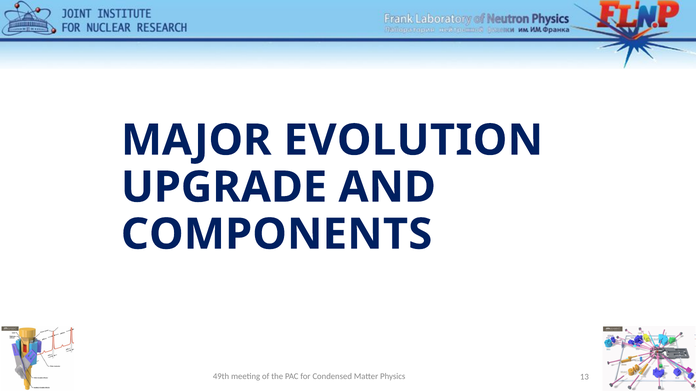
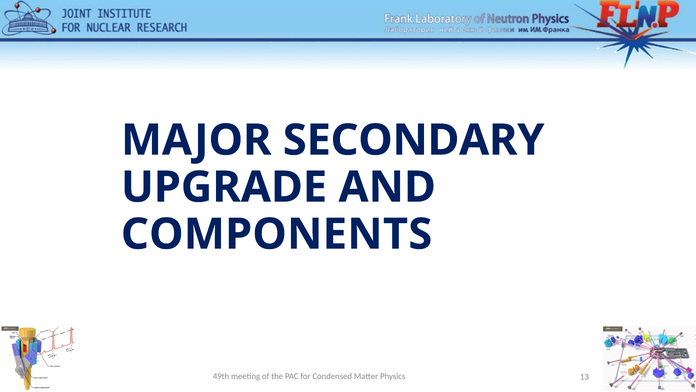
EVOLUTION: EVOLUTION -> SECONDARY (414, 140)
